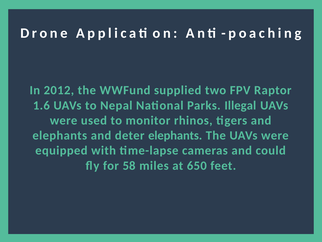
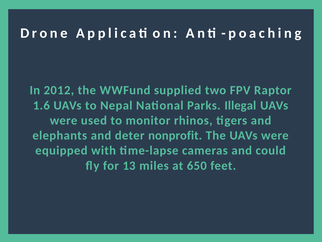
deter elephants: elephants -> nonprofit (175, 135)
58: 58 -> 13 (129, 165)
